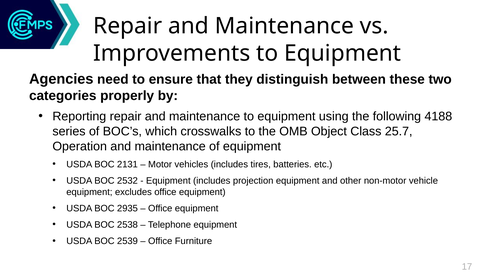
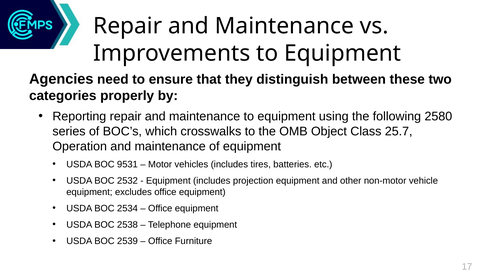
4188: 4188 -> 2580 (438, 116)
2131: 2131 -> 9531 (127, 164)
2935: 2935 -> 2534 (127, 208)
